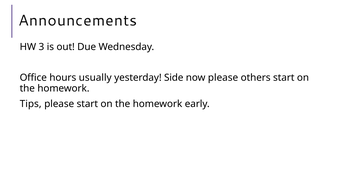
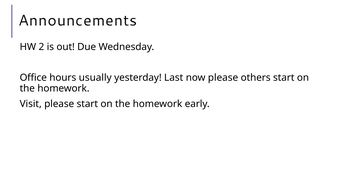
3: 3 -> 2 (41, 47)
Side: Side -> Last (174, 78)
Tips: Tips -> Visit (31, 104)
